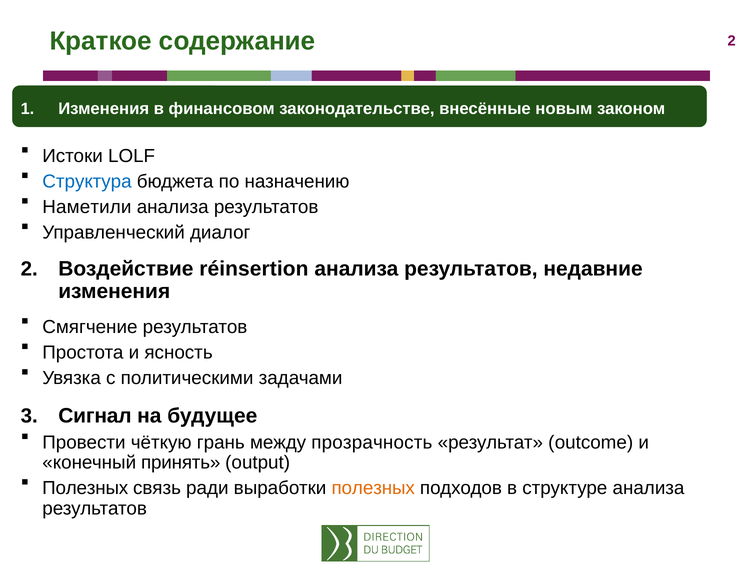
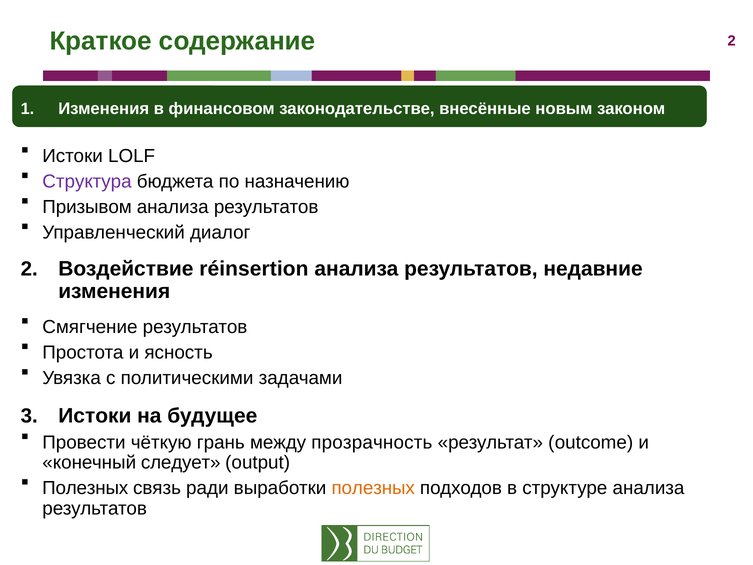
Структура colour: blue -> purple (87, 181)
Наметили: Наметили -> Призывом (87, 207)
Сигнал: Сигнал -> Истоки (95, 416)
принять: принять -> следует (181, 462)
